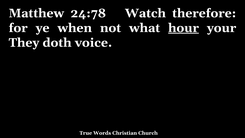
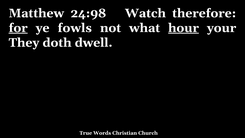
24:78: 24:78 -> 24:98 (88, 13)
for underline: none -> present (18, 28)
when: when -> fowls (75, 28)
voice: voice -> dwell (94, 43)
